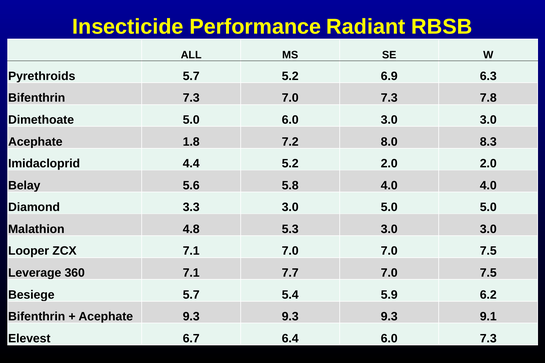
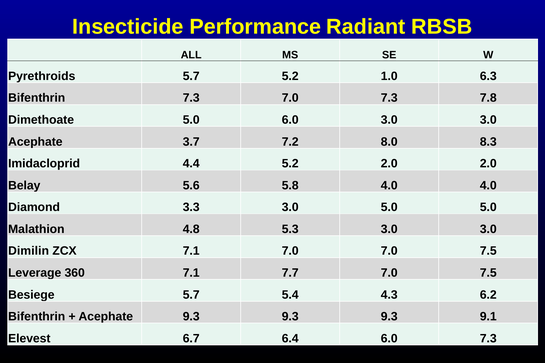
6.9: 6.9 -> 1.0 (389, 76)
1.8: 1.8 -> 3.7 (191, 142)
Looper: Looper -> Dimilin (29, 251)
5.9: 5.9 -> 4.3 (389, 295)
